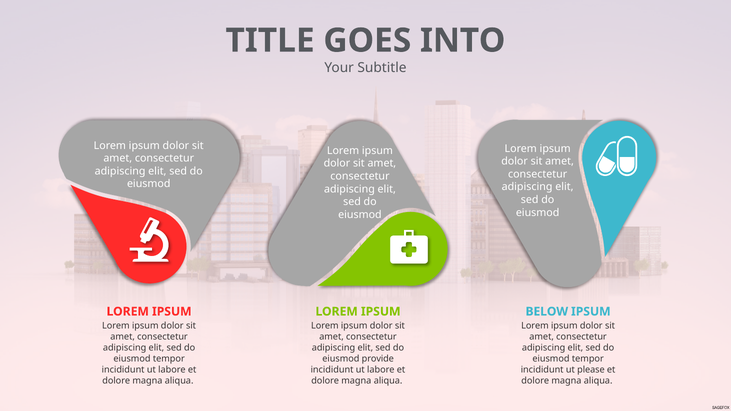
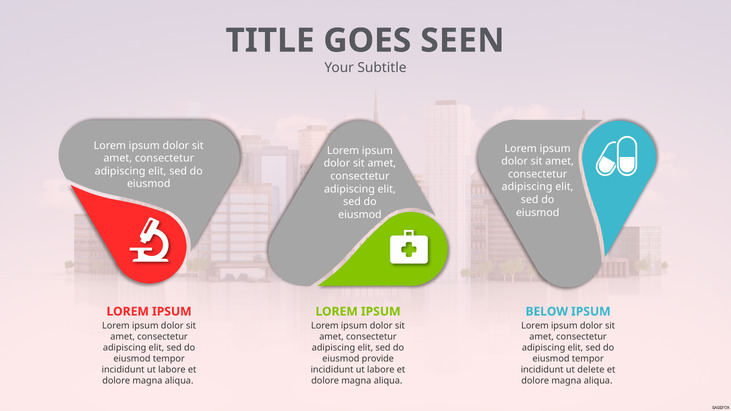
INTO: INTO -> SEEN (462, 41)
please: please -> delete (591, 370)
